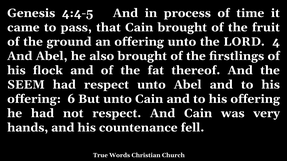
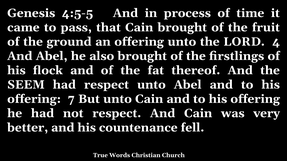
4:4-5: 4:4-5 -> 4:5-5 (77, 13)
6: 6 -> 7 (71, 99)
hands: hands -> better (28, 128)
